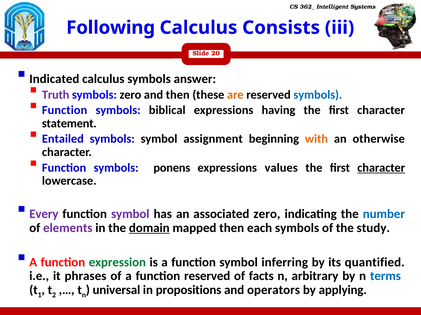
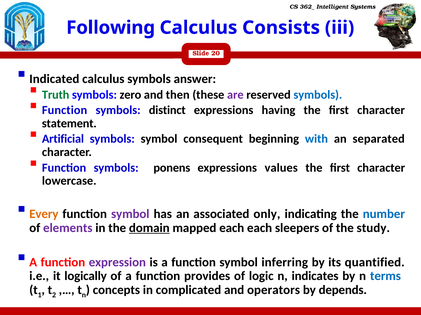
Truth colour: purple -> green (56, 95)
are colour: orange -> purple (235, 95)
biblical: biblical -> distinct (167, 110)
Entailed: Entailed -> Artificial (63, 139)
assignment: assignment -> consequent (213, 139)
with colour: orange -> blue (316, 139)
otherwise: otherwise -> separated (379, 139)
character underline: present -> none (381, 168)
Every colour: purple -> orange (44, 215)
associated zero: zero -> only (267, 215)
mapped then: then -> each (232, 228)
each symbols: symbols -> sleepers (297, 228)
expression colour: green -> purple (117, 263)
phrases: phrases -> logically (86, 277)
function reserved: reserved -> provides (207, 277)
facts: facts -> logic (261, 277)
arbitrary: arbitrary -> indicates (315, 277)
universal: universal -> concepts (116, 291)
propositions: propositions -> complicated (188, 291)
applying: applying -> depends (343, 291)
